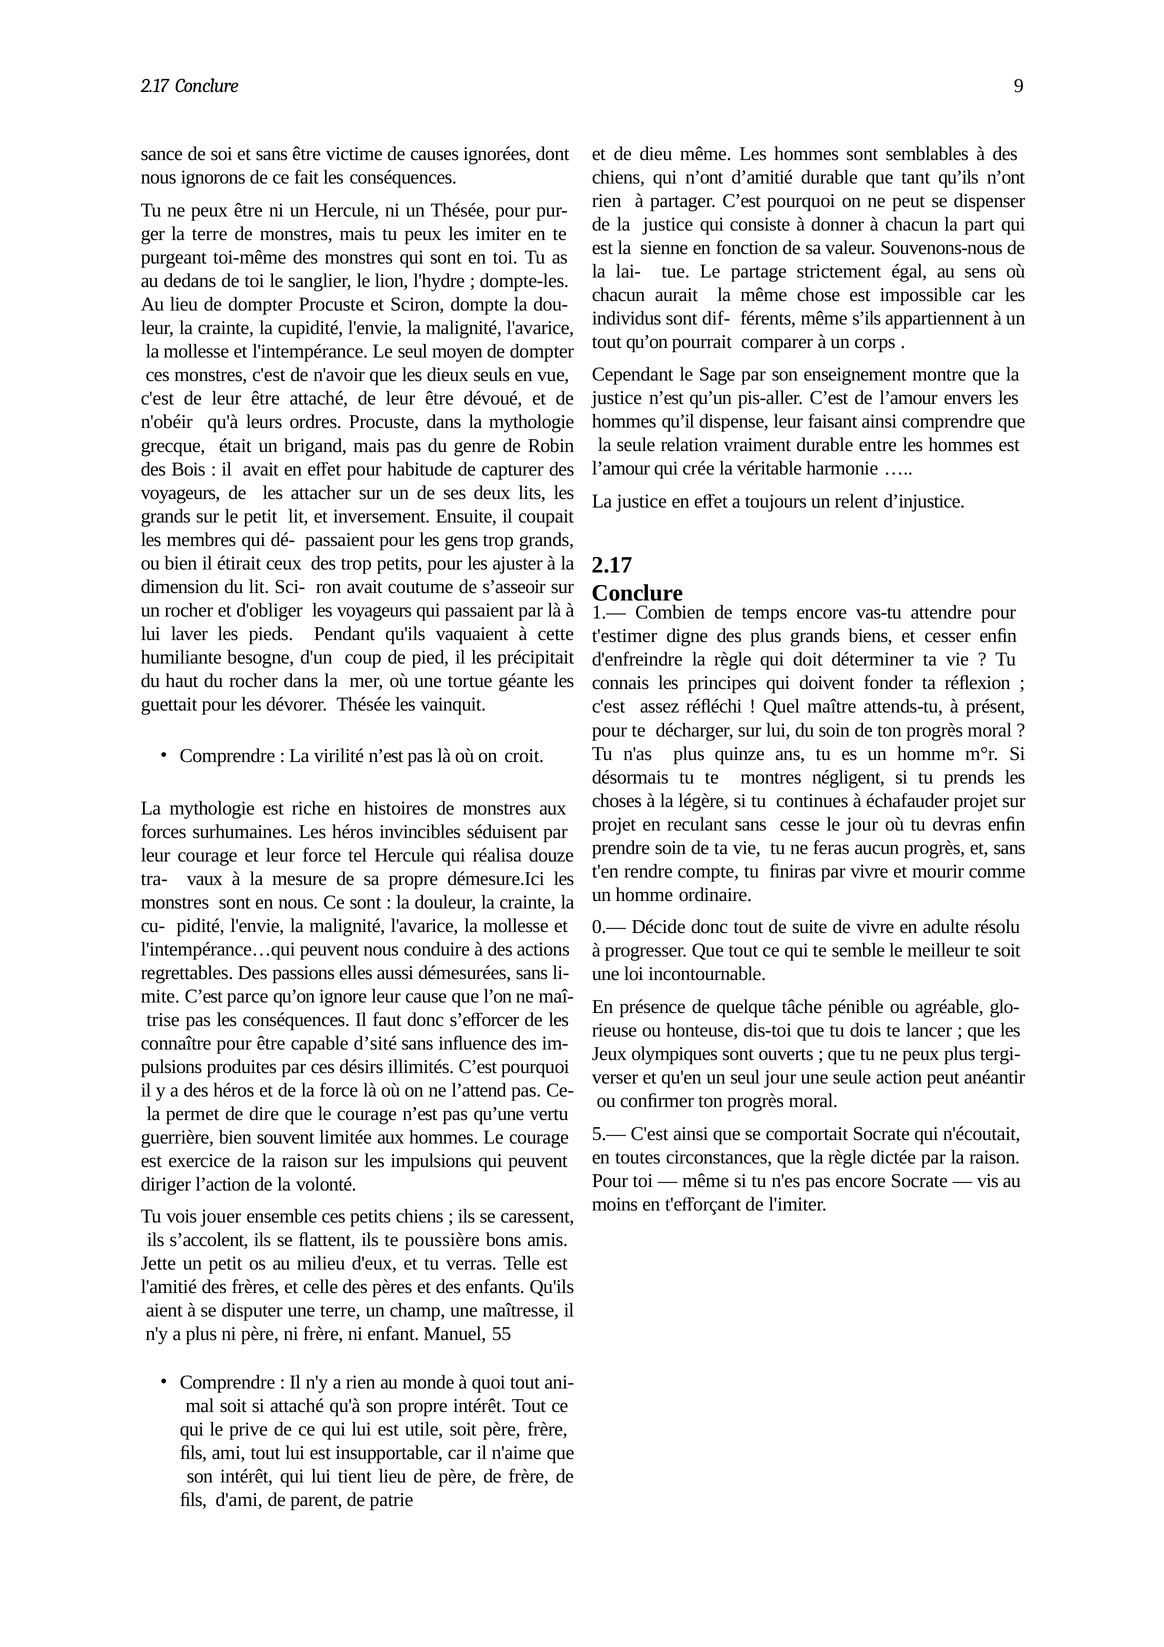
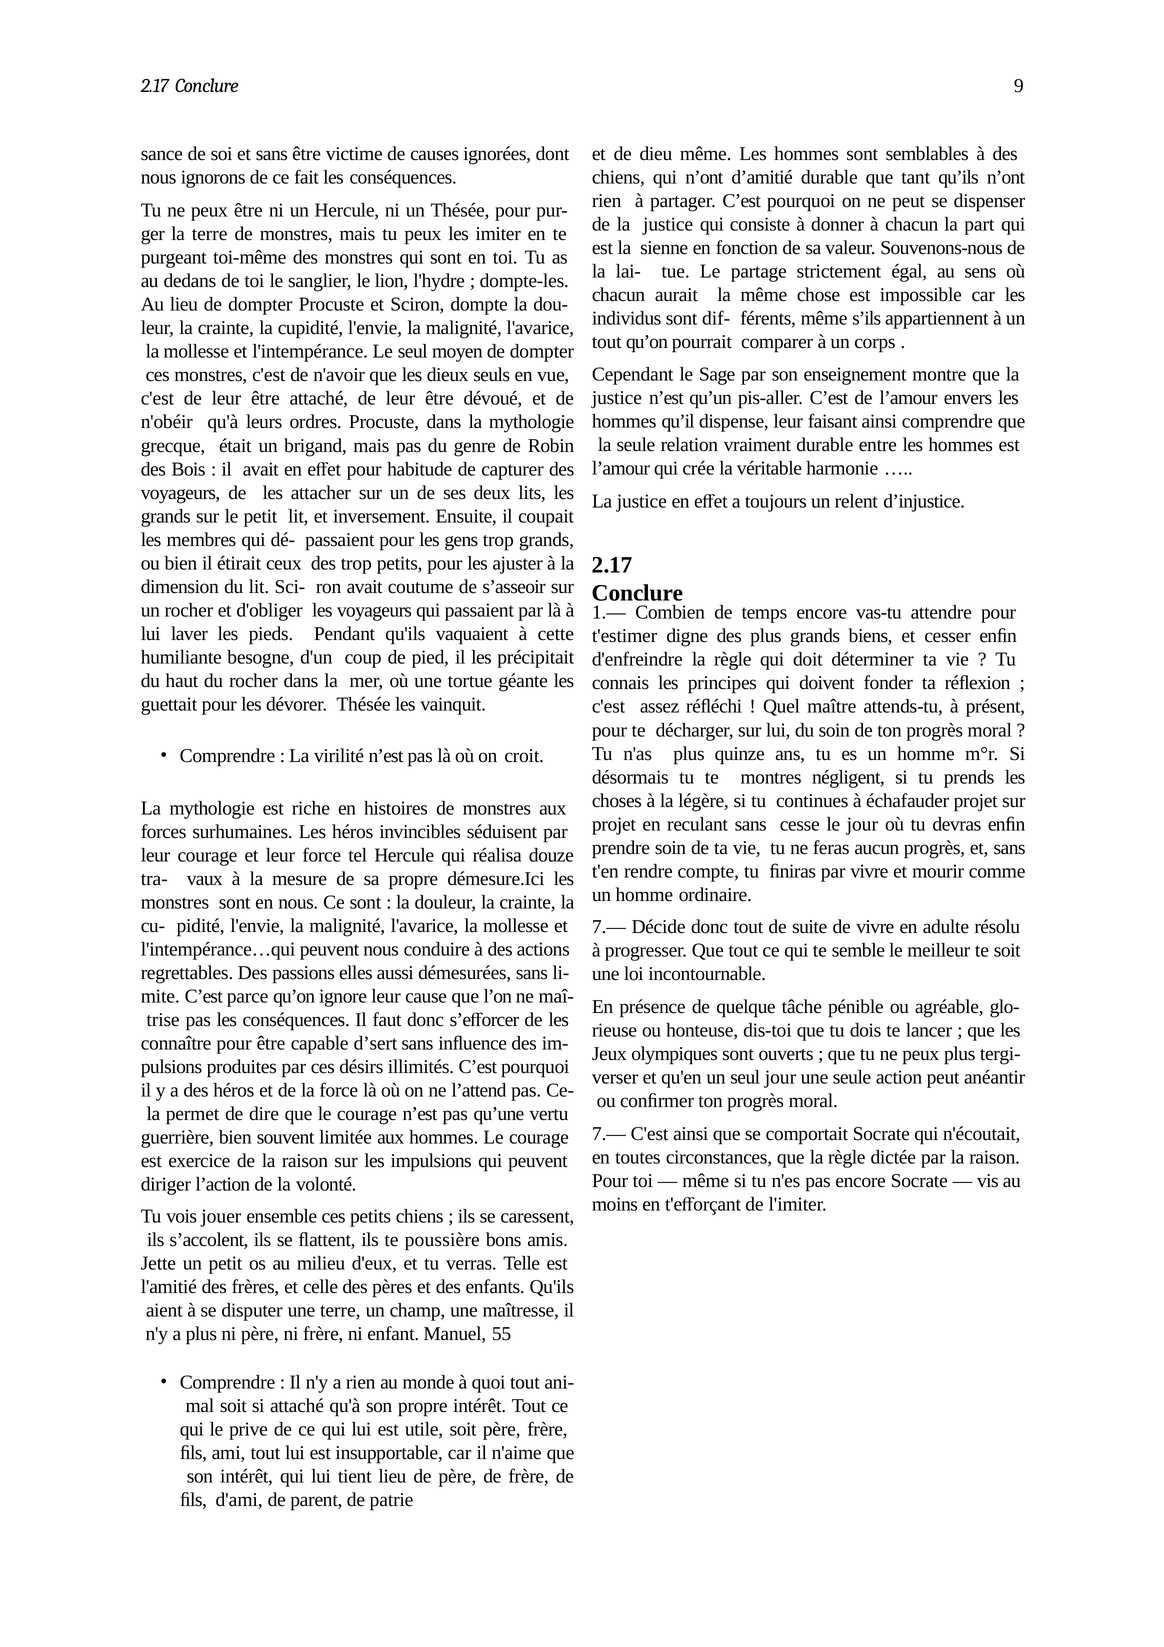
0.—: 0.— -> 7.— (609, 927)
d’sité: d’sité -> d’sert (375, 1043)
5.—: 5.— -> 7.— (609, 1134)
